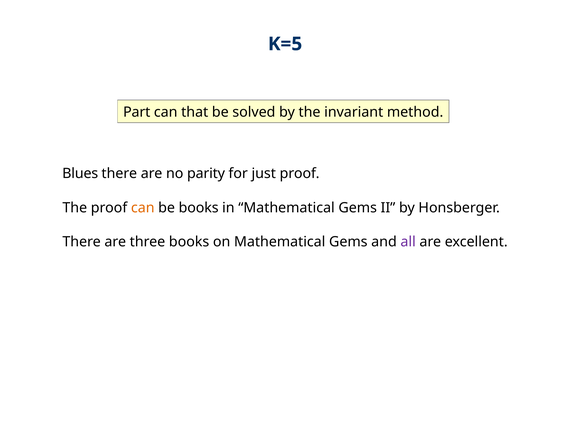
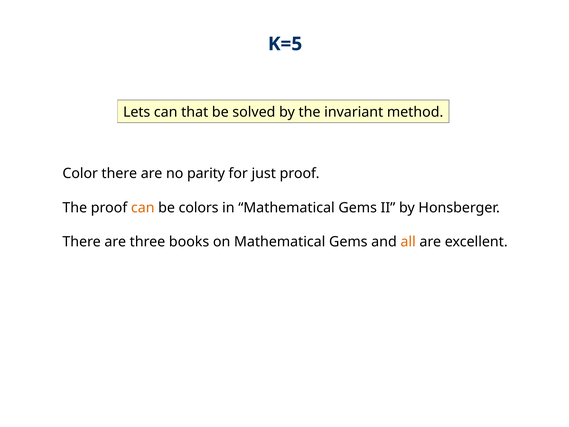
Part: Part -> Lets (137, 112)
Blues: Blues -> Color (80, 173)
be books: books -> colors (199, 208)
all colour: purple -> orange (408, 242)
